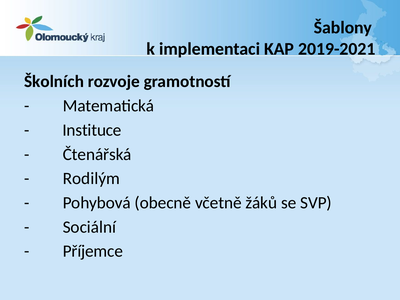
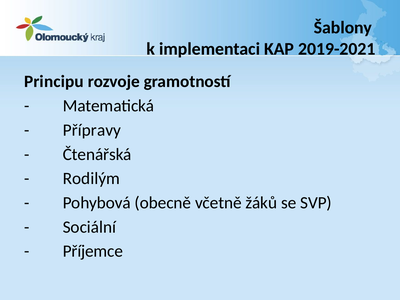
Školních: Školních -> Principu (54, 82)
Instituce: Instituce -> Přípravy (92, 130)
